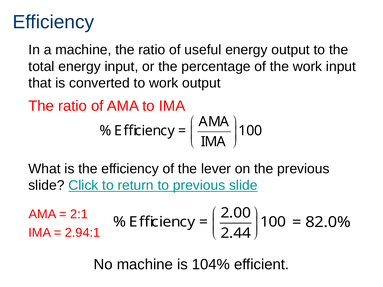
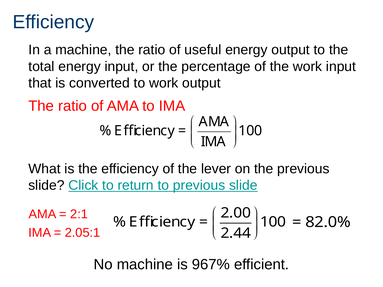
2.94:1: 2.94:1 -> 2.05:1 (83, 233)
104%: 104% -> 967% (211, 265)
